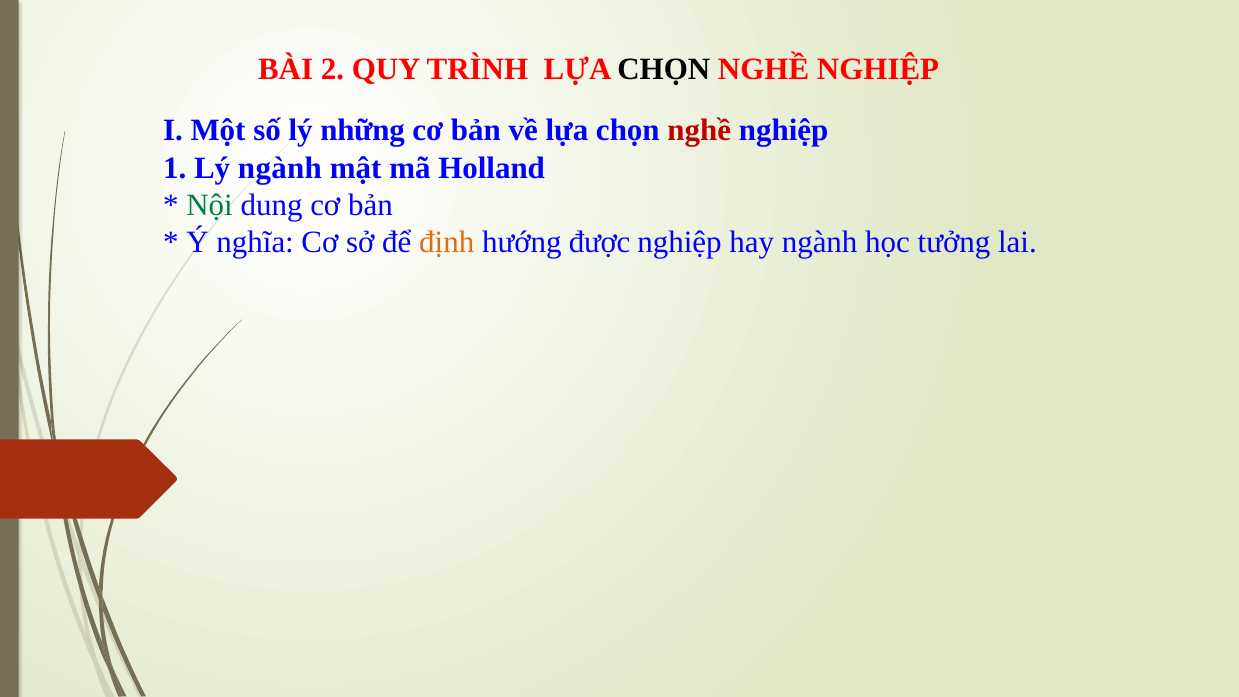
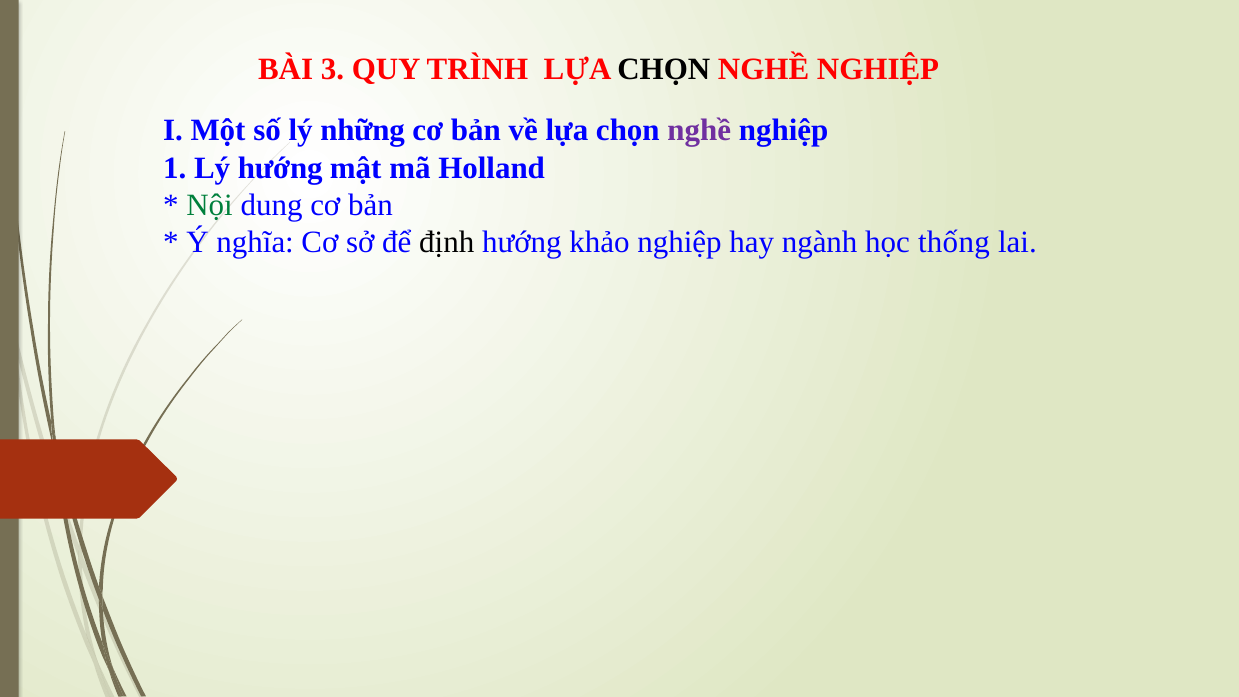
2: 2 -> 3 (332, 70)
nghề colour: red -> purple (699, 131)
Lý ngành: ngành -> hướng (280, 168)
định colour: orange -> black (447, 242)
được: được -> khảo (600, 242)
tưởng: tưởng -> thống (954, 242)
